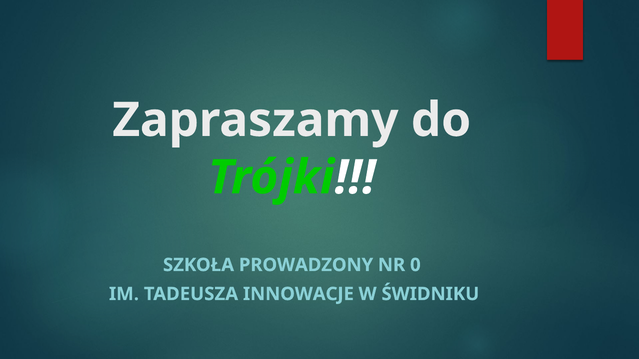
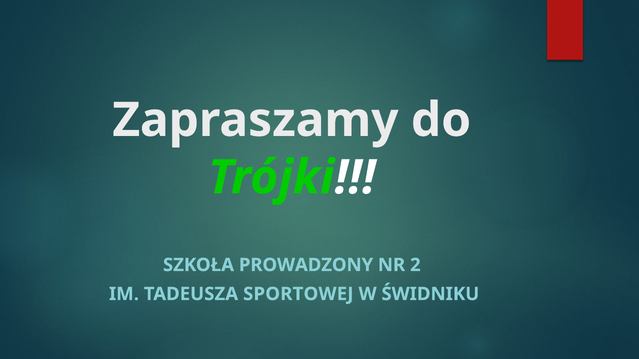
0: 0 -> 2 (415, 265)
INNOWACJE: INNOWACJE -> SPORTOWEJ (298, 294)
